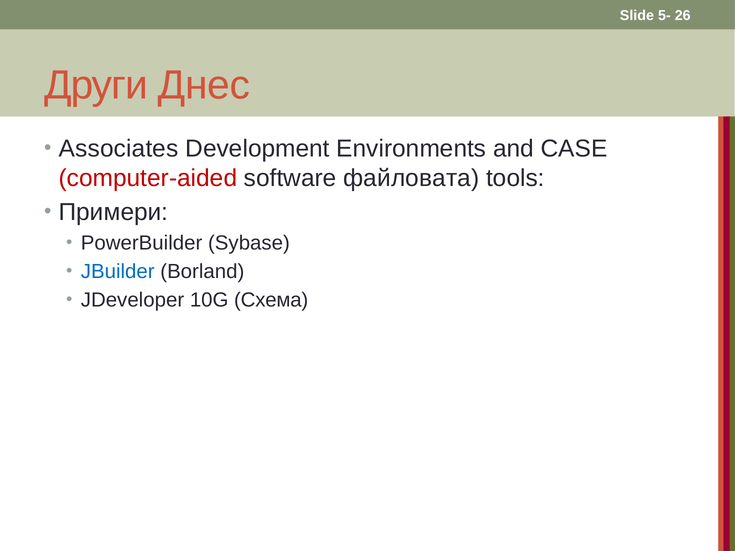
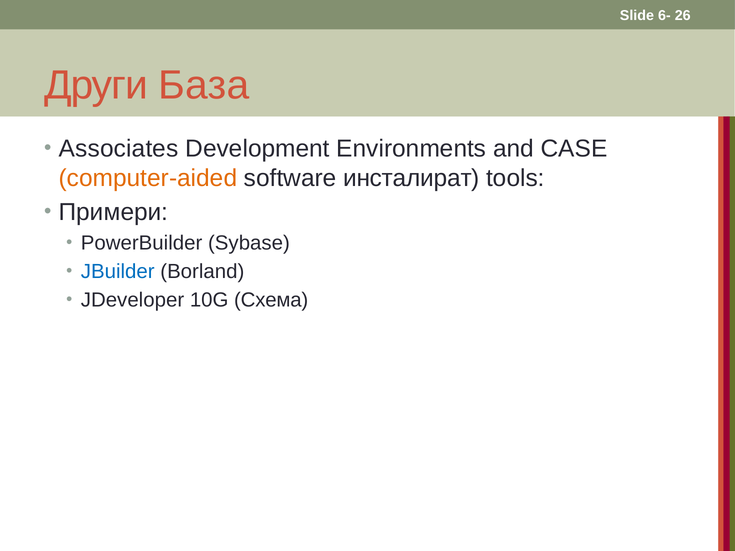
5-: 5- -> 6- (664, 16)
Днес: Днес -> База (204, 86)
computer-aided colour: red -> orange (148, 178)
файловата: файловата -> инсталират (411, 178)
